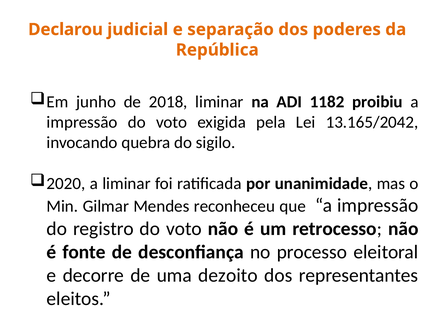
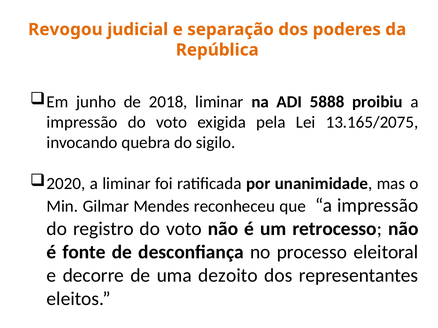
Declarou: Declarou -> Revogou (65, 30)
1182: 1182 -> 5888 (327, 102)
13.165/2042: 13.165/2042 -> 13.165/2075 (372, 122)
